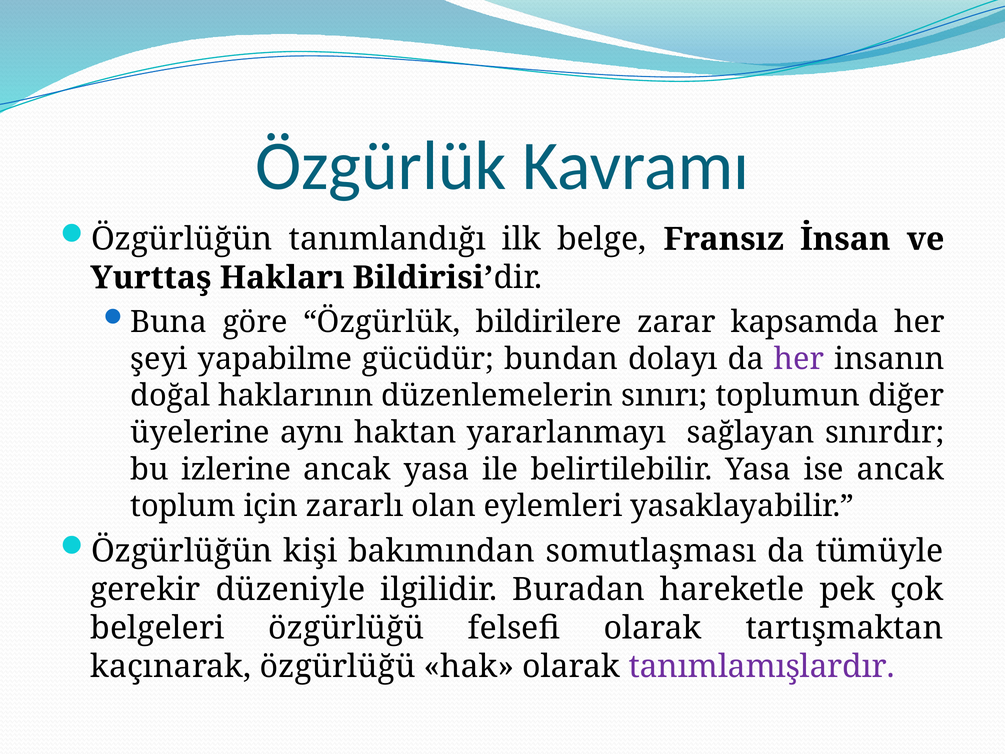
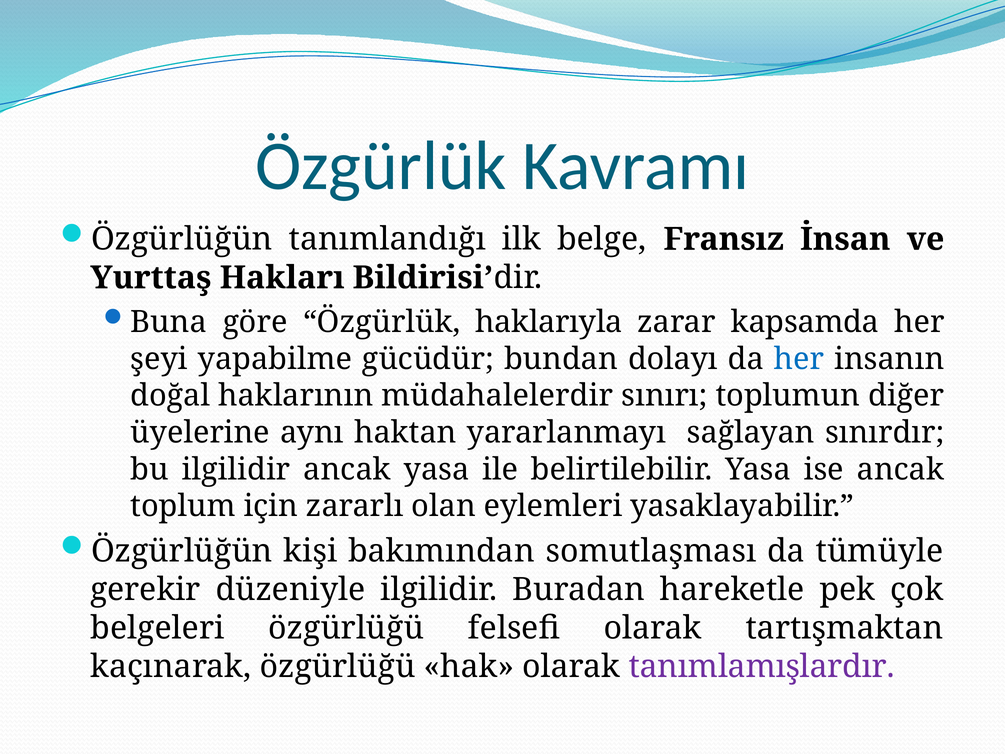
bildirilere: bildirilere -> haklarıyla (549, 322)
her colour: purple -> blue (799, 359)
düzenlemelerin: düzenlemelerin -> müdahalelerdir (497, 396)
bu izlerine: izlerine -> ilgilidir (236, 469)
